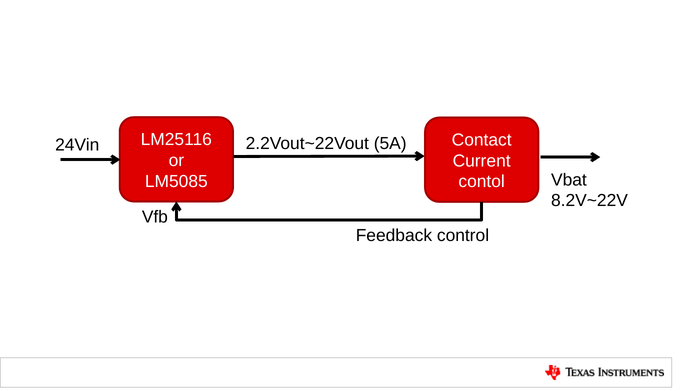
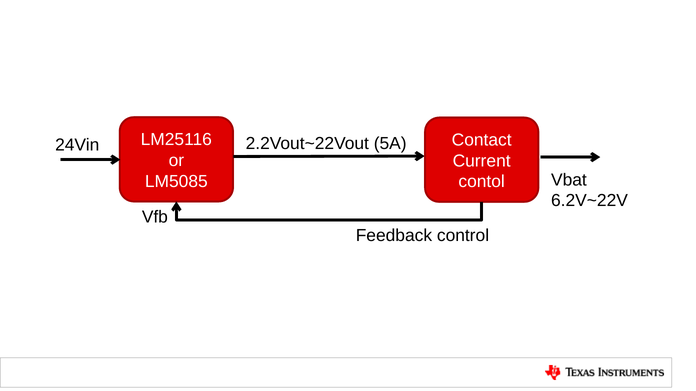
8.2V~22V: 8.2V~22V -> 6.2V~22V (589, 201)
